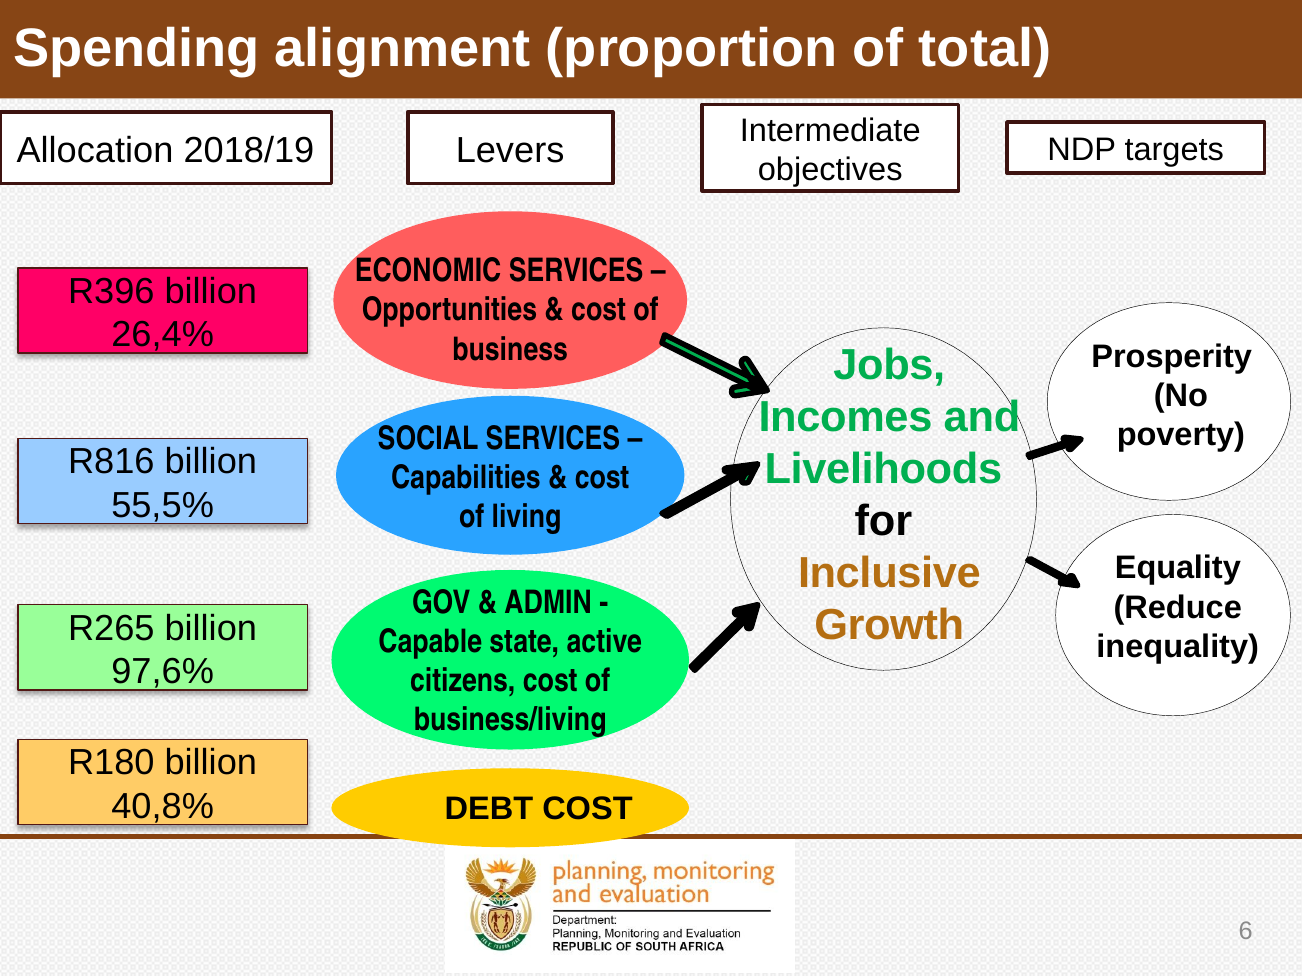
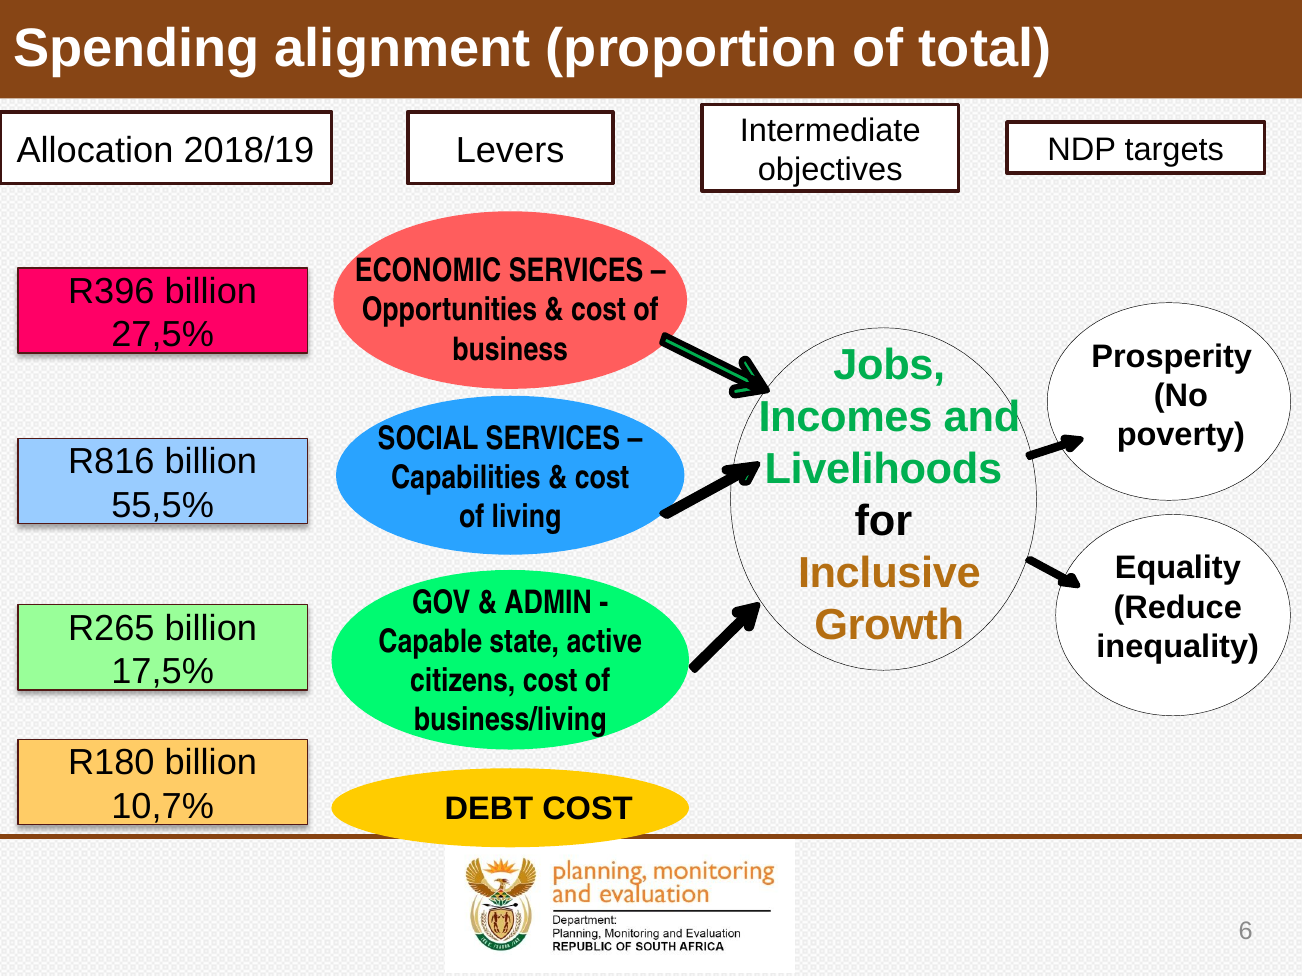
26,4%: 26,4% -> 27,5% (163, 335)
97,6%: 97,6% -> 17,5% (163, 672)
40,8%: 40,8% -> 10,7% (163, 807)
